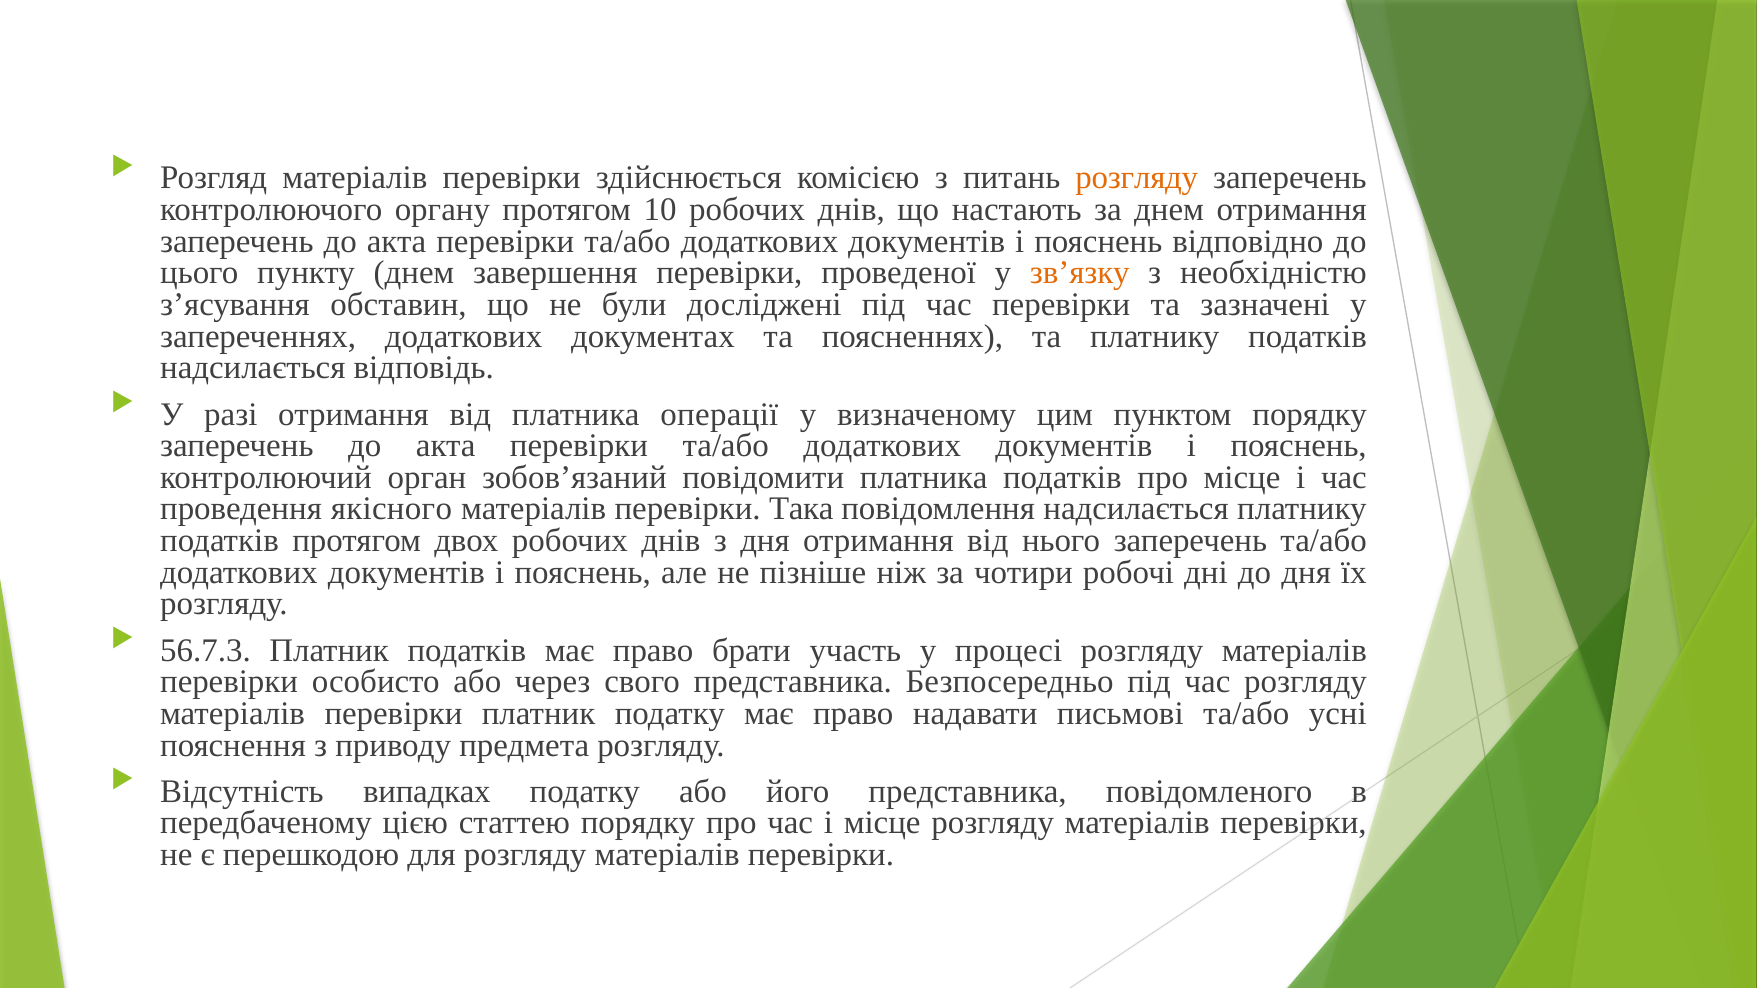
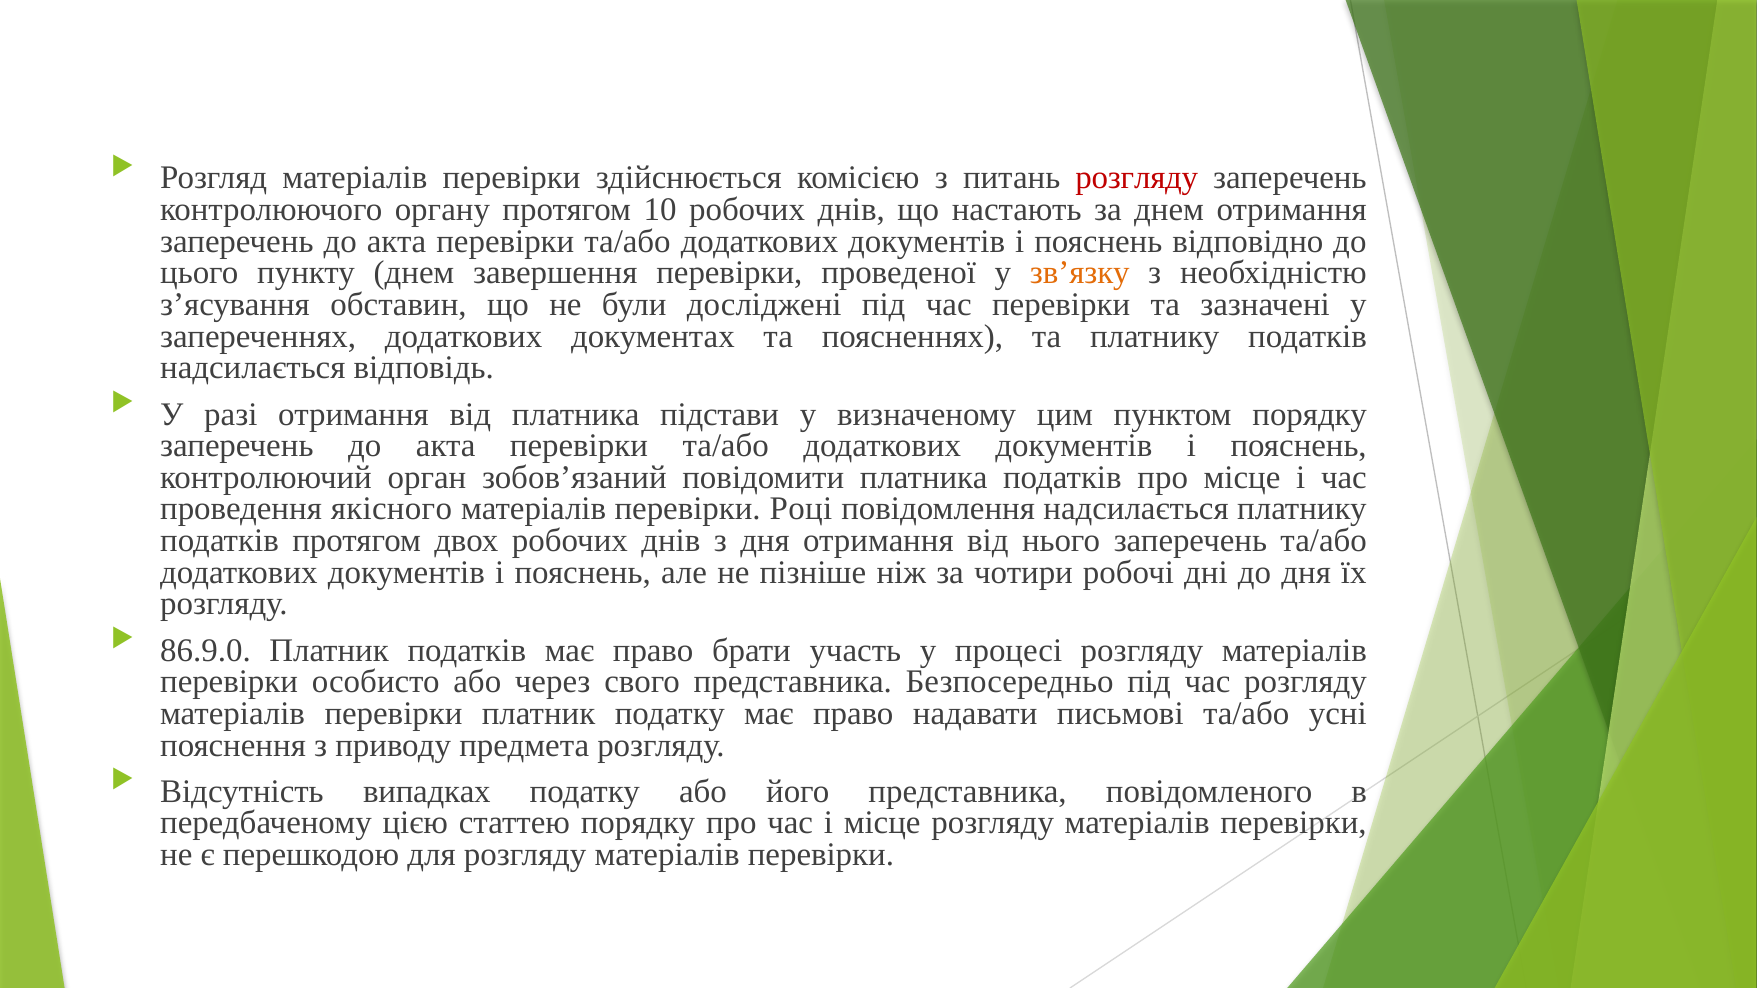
розгляду colour: orange -> red (1137, 178)
операції: операції -> підстави (720, 414)
Така: Така -> Році (801, 509)
56.7.3: 56.7.3 -> 86.9.0 (205, 650)
